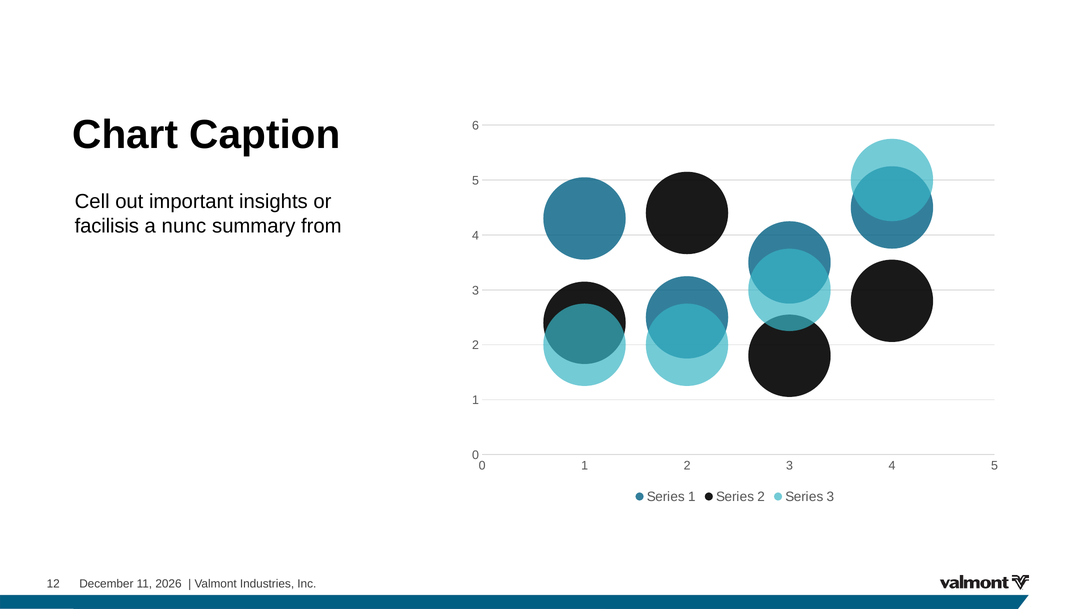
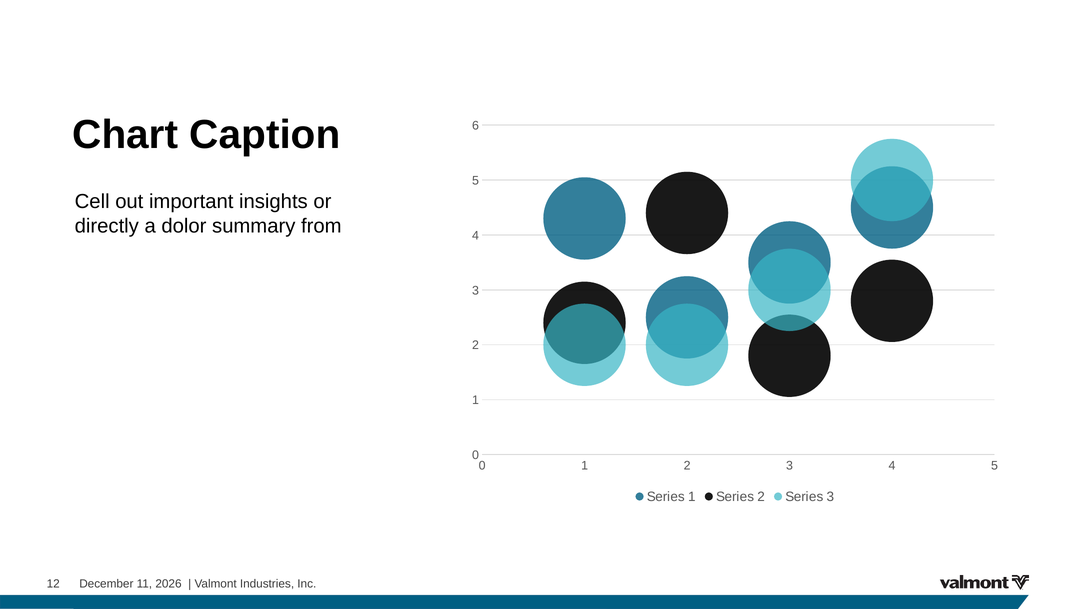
facilisis: facilisis -> directly (107, 226)
nunc: nunc -> dolor (184, 226)
